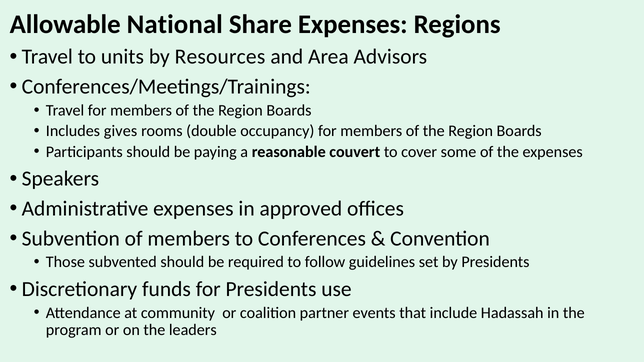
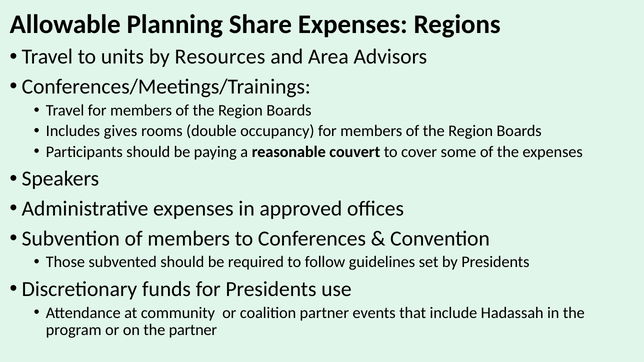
National: National -> Planning (175, 24)
the leaders: leaders -> partner (193, 330)
